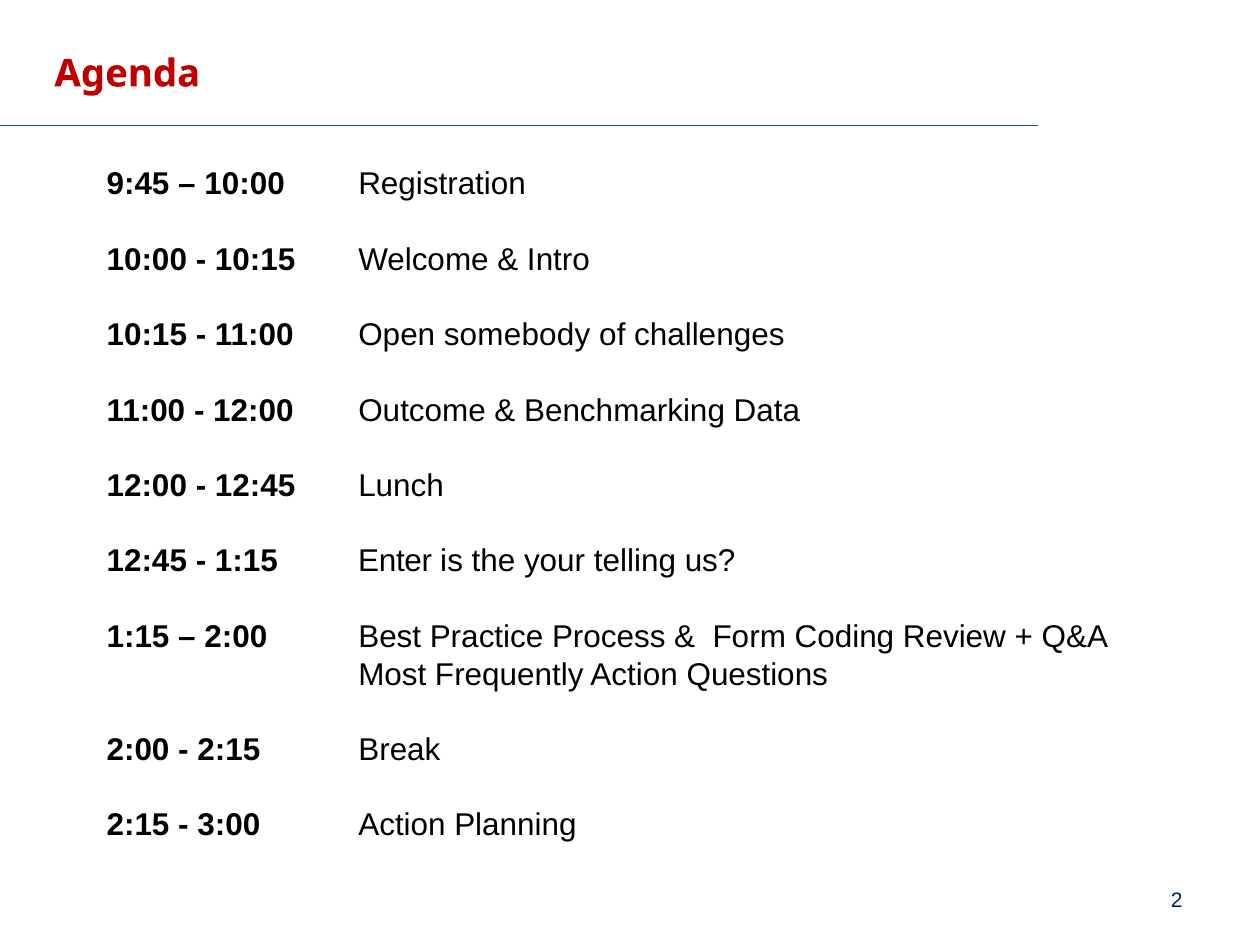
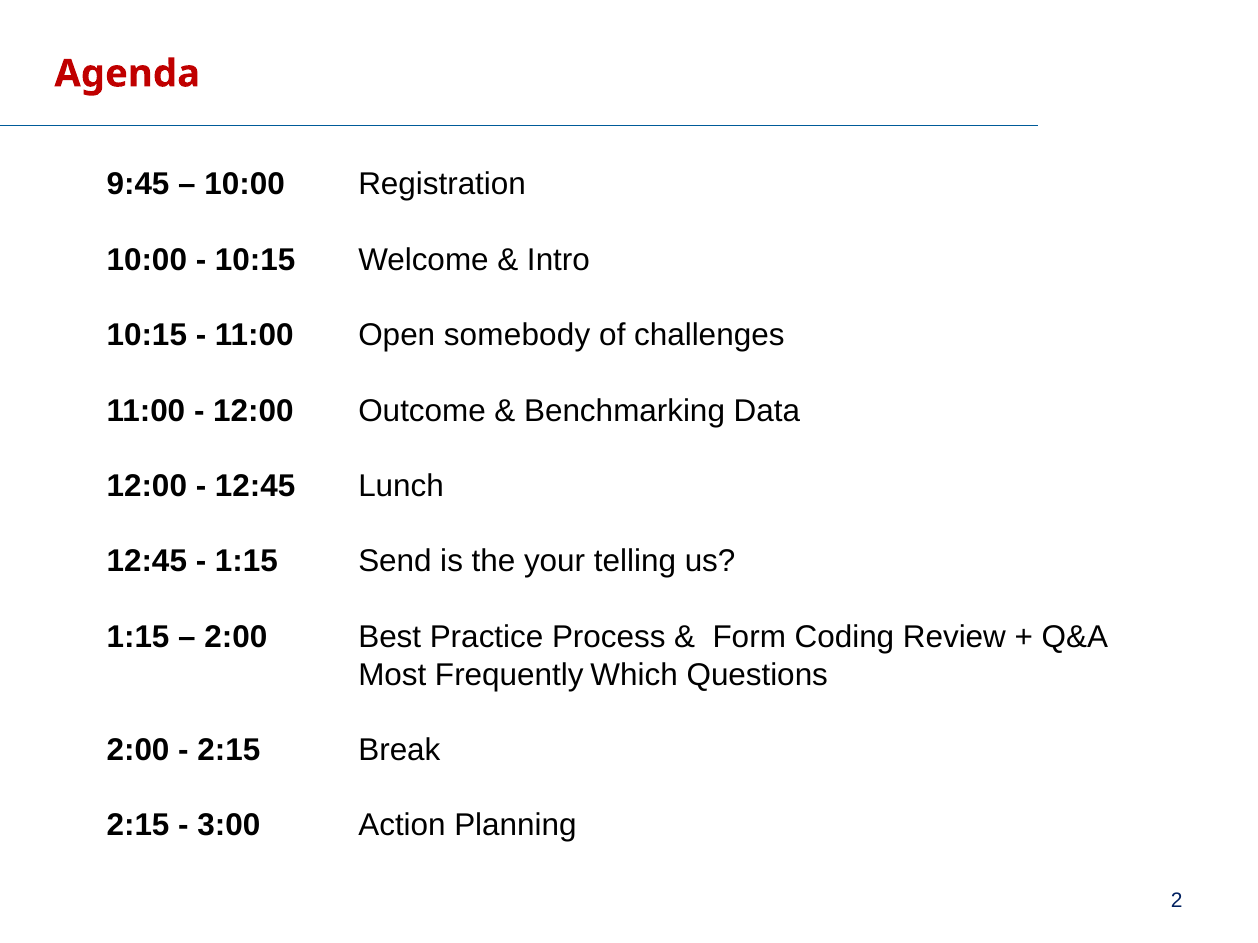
Enter: Enter -> Send (395, 562)
Frequently Action: Action -> Which (634, 675)
